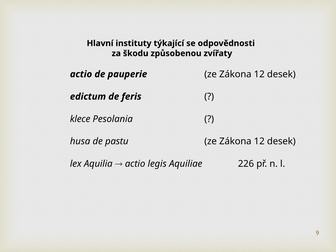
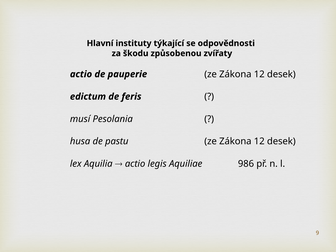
klece: klece -> musí (80, 119)
226: 226 -> 986 (246, 164)
